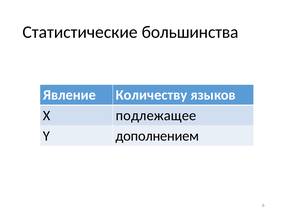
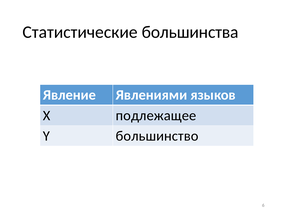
Количеству: Количеству -> Явлениями (151, 95)
дополнением: дополнением -> большинство (157, 136)
